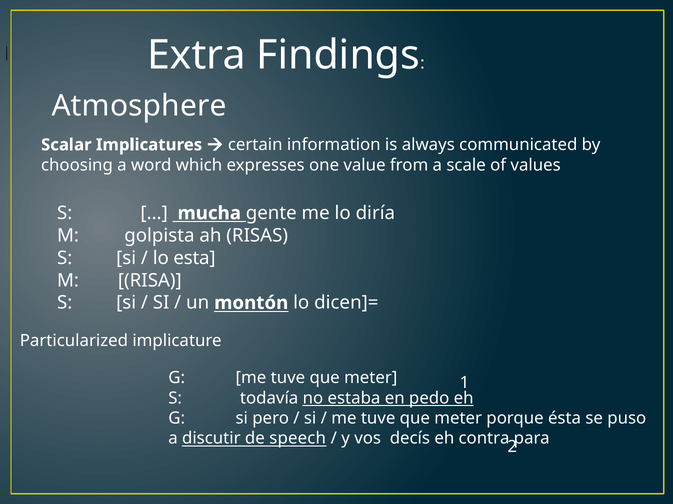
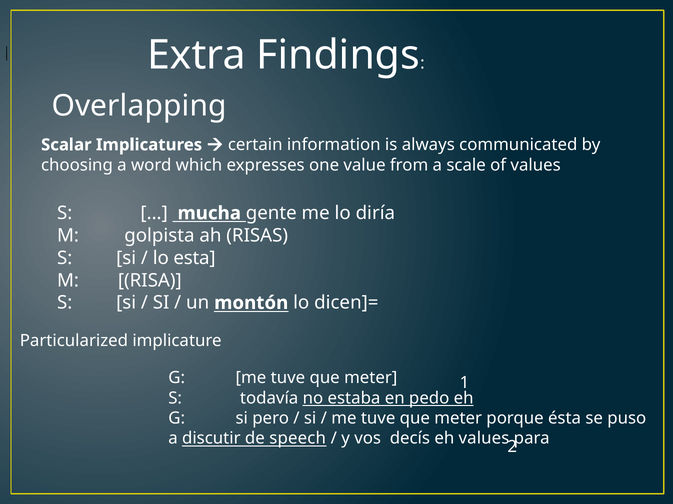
Atmosphere: Atmosphere -> Overlapping (139, 106)
eh contra: contra -> values (484, 439)
